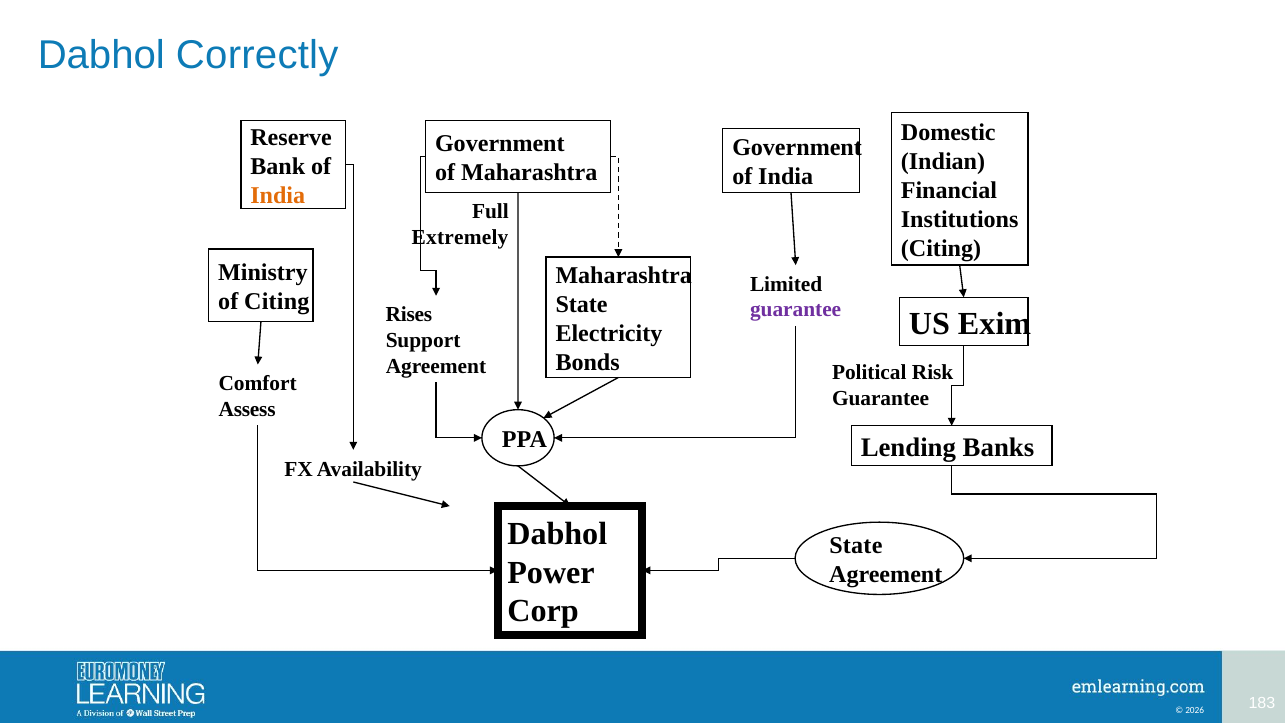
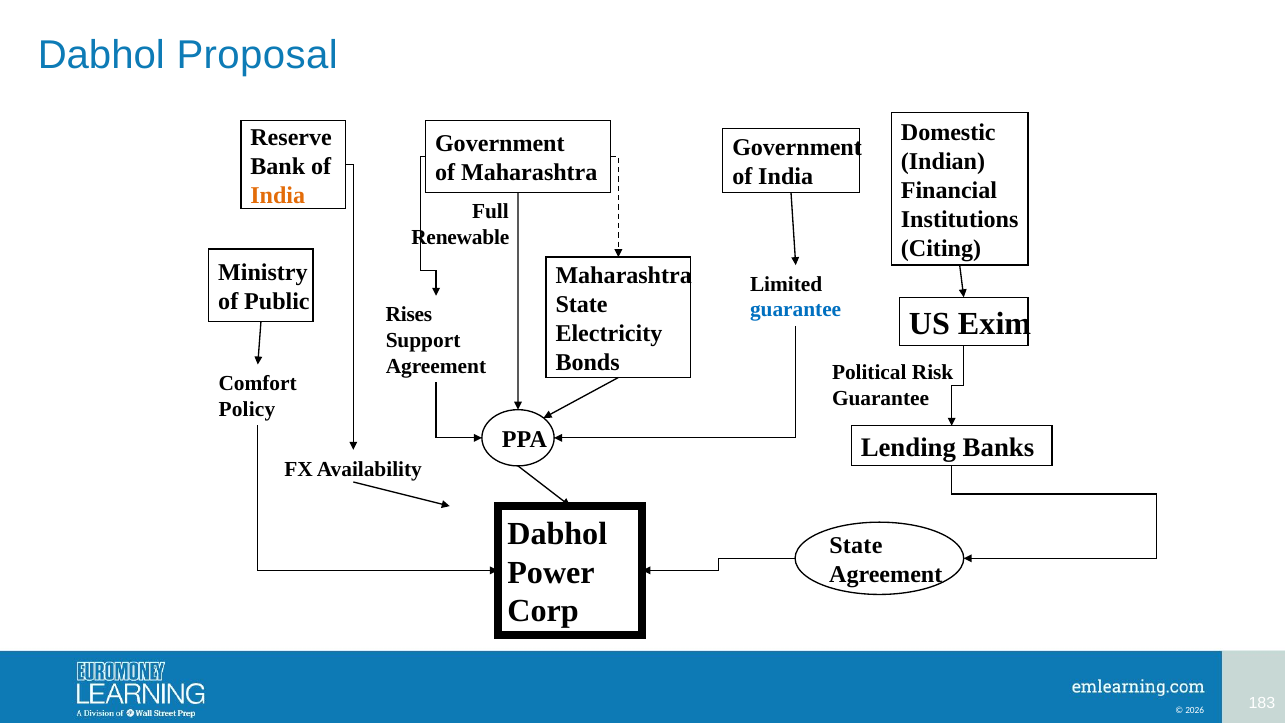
Correctly: Correctly -> Proposal (257, 56)
Extremely: Extremely -> Renewable (460, 237)
of Citing: Citing -> Public (277, 301)
guarantee colour: purple -> blue (796, 310)
Assess: Assess -> Policy (247, 409)
